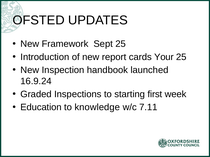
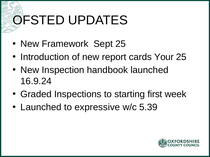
Education: Education -> Launched (41, 108)
knowledge: knowledge -> expressive (97, 108)
7.11: 7.11 -> 5.39 (148, 108)
